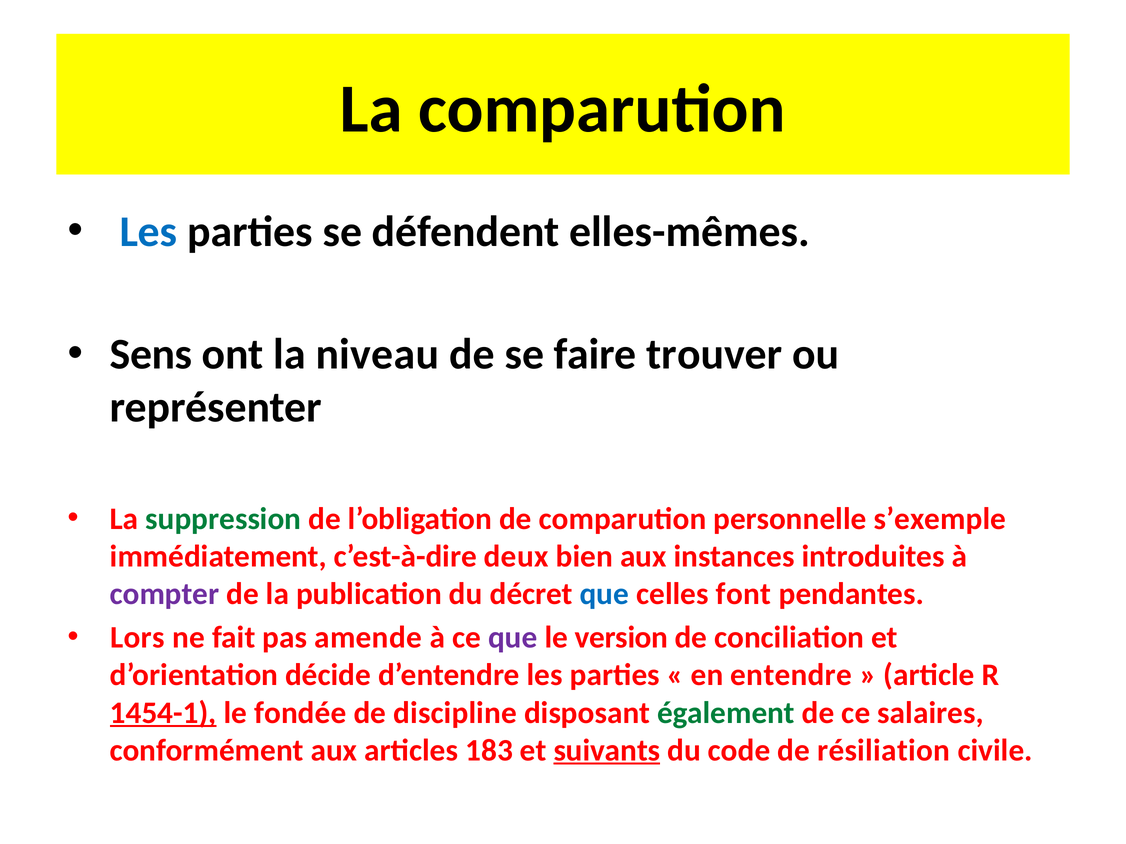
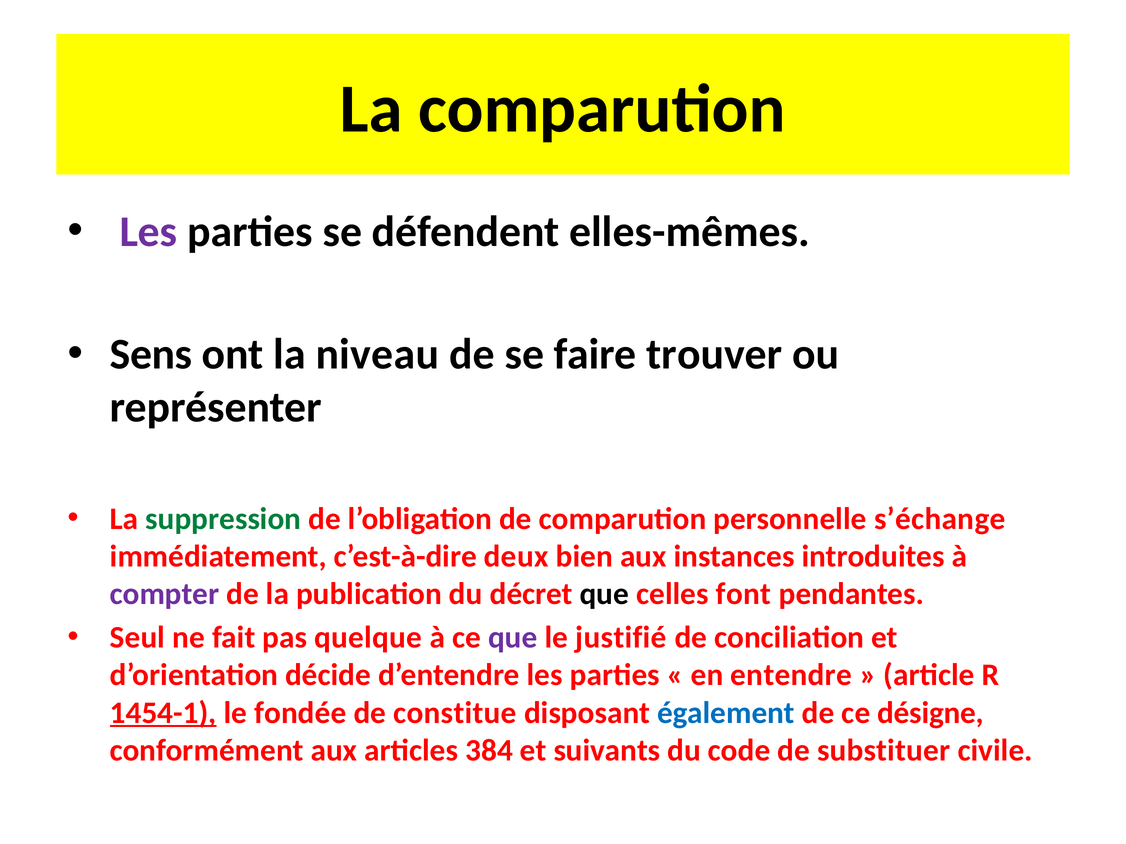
Les colour: blue -> purple (148, 232)
s’exemple: s’exemple -> s’échange (940, 519)
que colour: blue -> black (604, 594)
Lors: Lors -> Seul (137, 638)
amende: amende -> quelque (368, 638)
version: version -> justifié (621, 638)
discipline: discipline -> constitue (455, 713)
également colour: green -> blue (726, 713)
salaires: salaires -> désigne (931, 713)
183: 183 -> 384 (489, 751)
suivants underline: present -> none (607, 751)
résiliation: résiliation -> substituer (884, 751)
